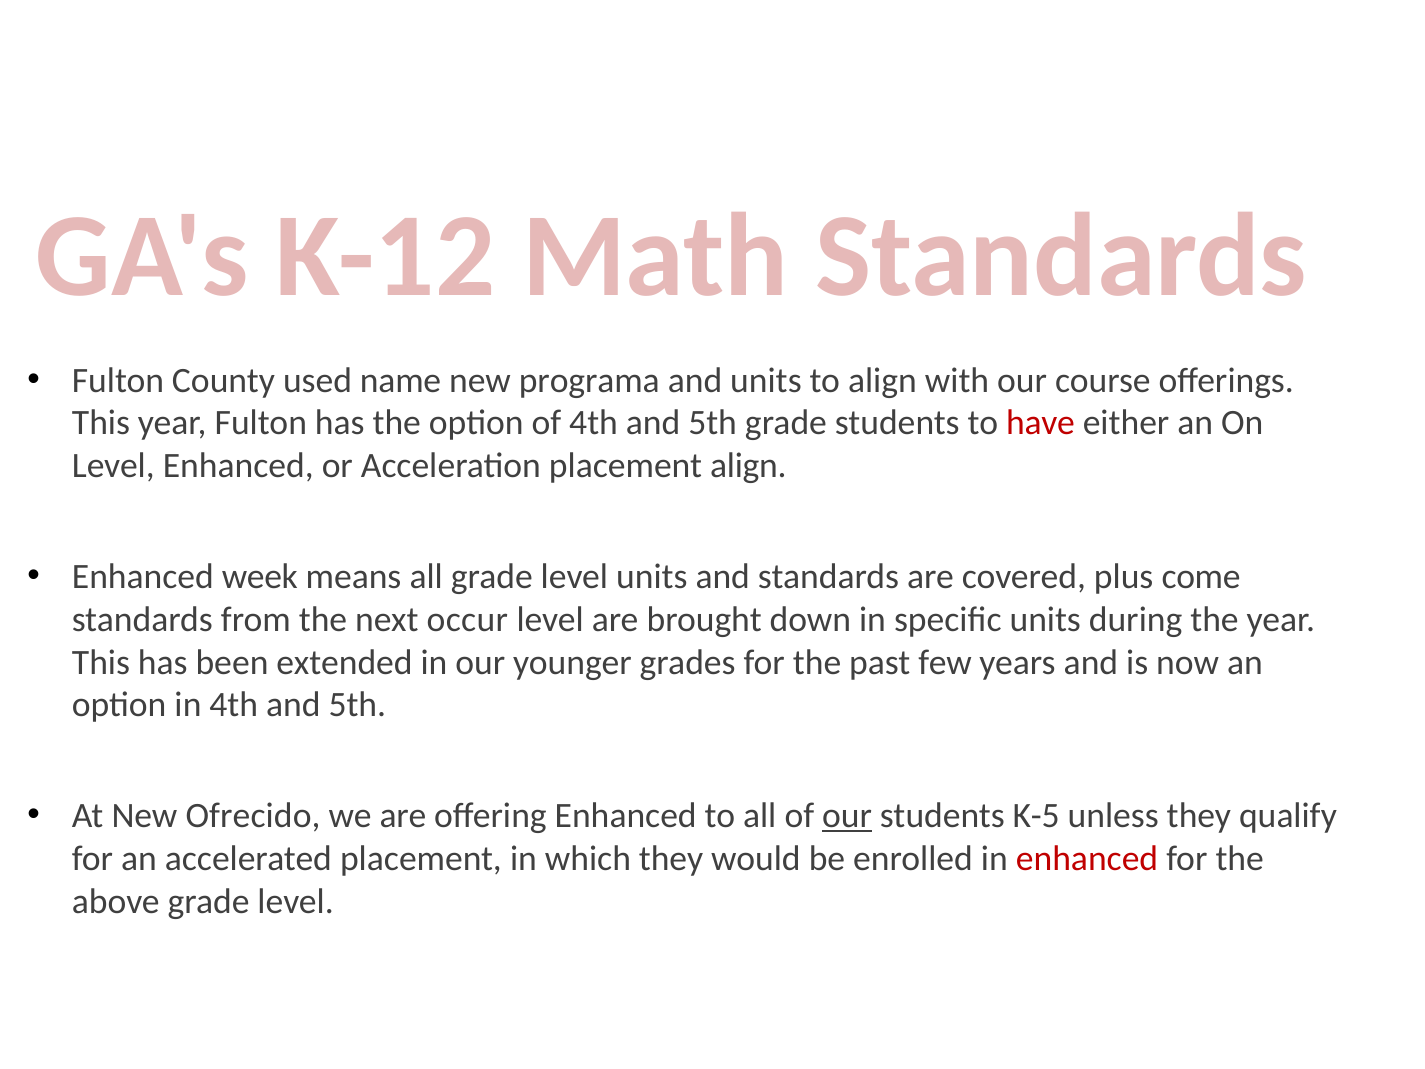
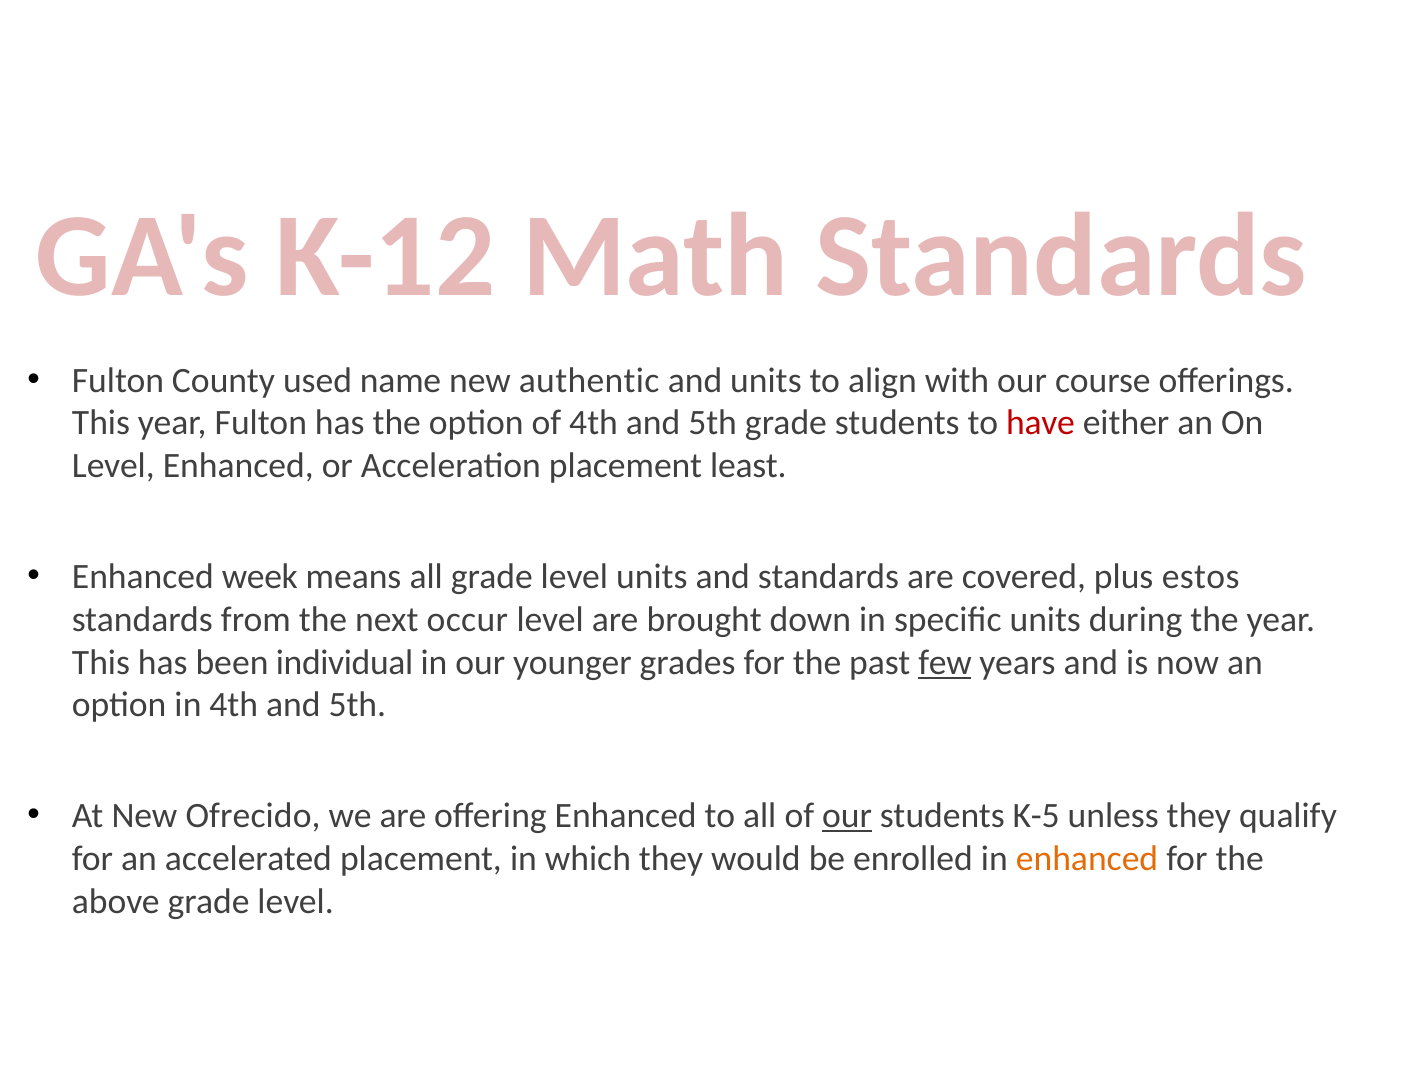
programa: programa -> authentic (589, 380)
placement align: align -> least (748, 466)
come: come -> estos (1201, 577)
extended: extended -> individual (345, 662)
few underline: none -> present (945, 662)
enhanced colour: red -> orange (1087, 859)
